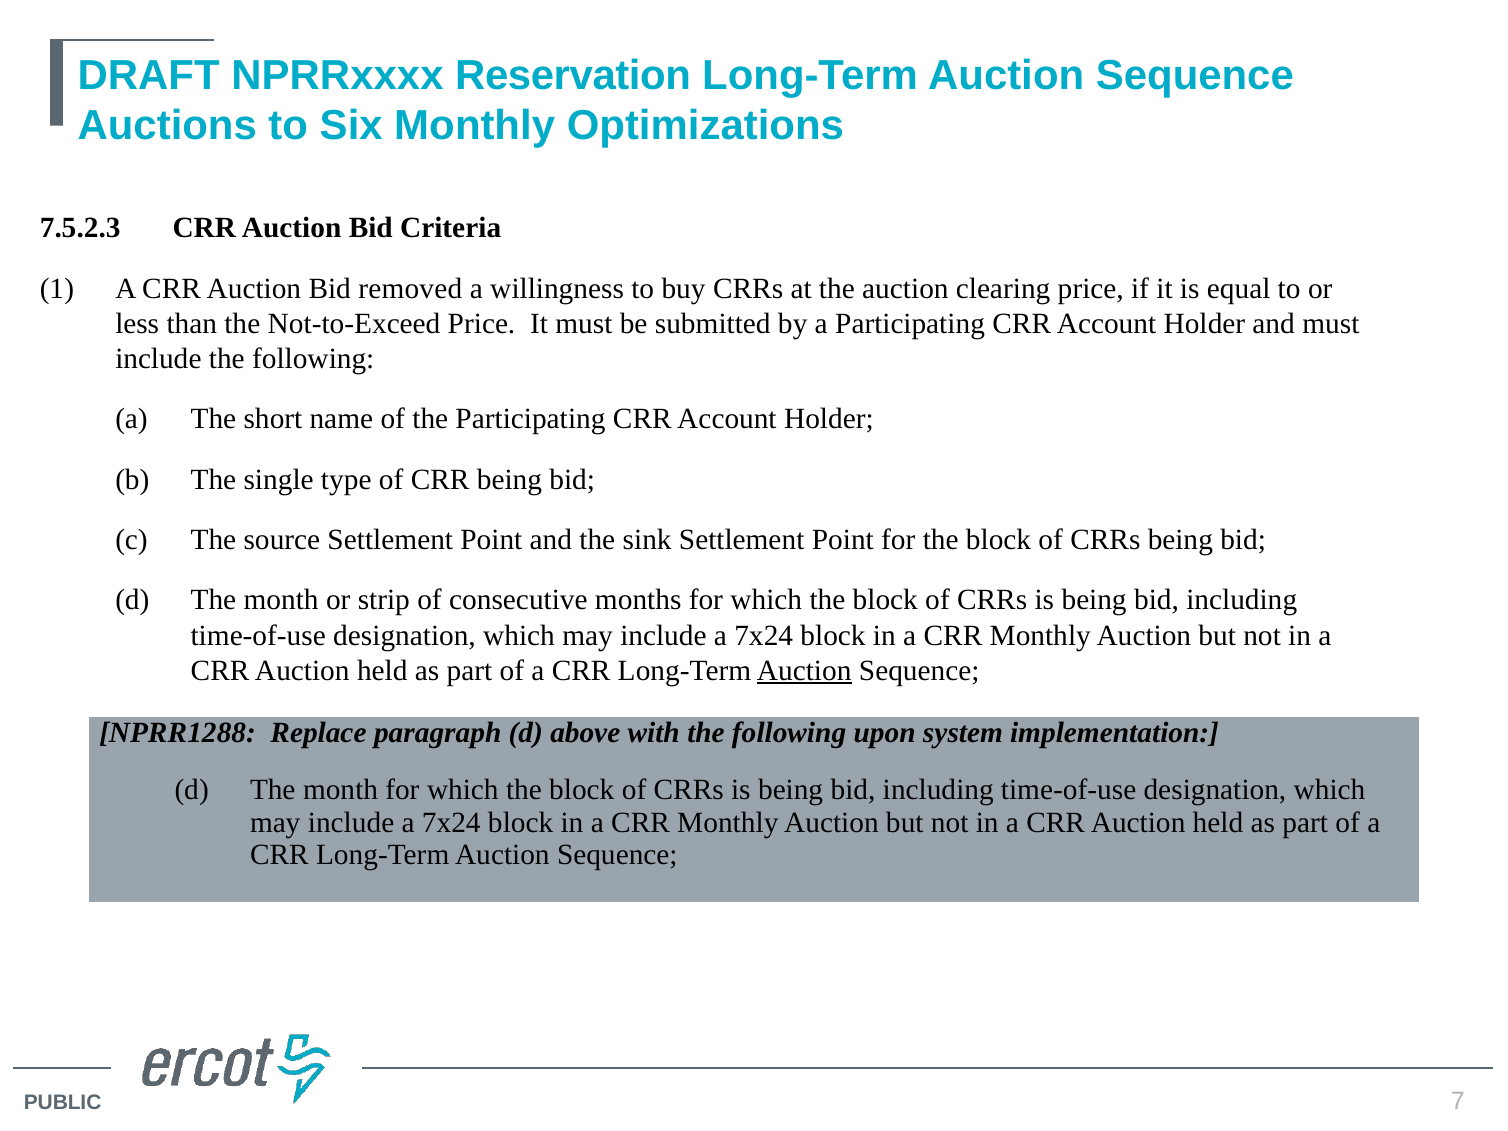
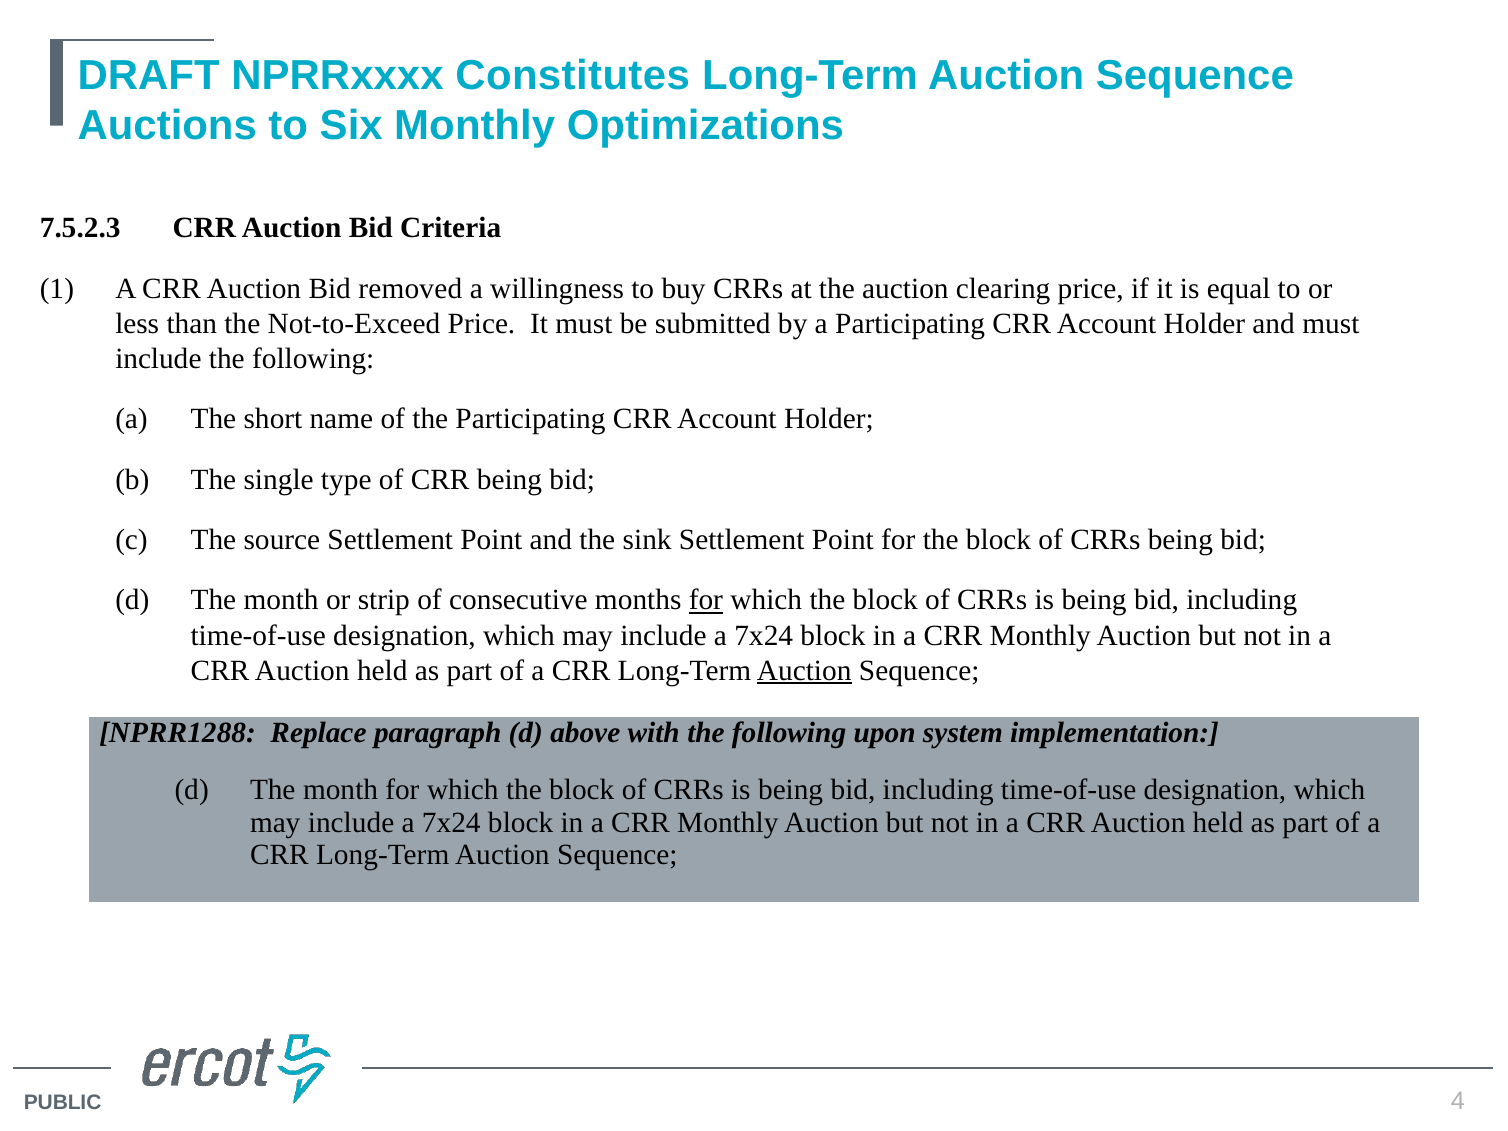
Reservation: Reservation -> Constitutes (573, 76)
for underline: none -> present (706, 600)
7: 7 -> 4 (1458, 1101)
